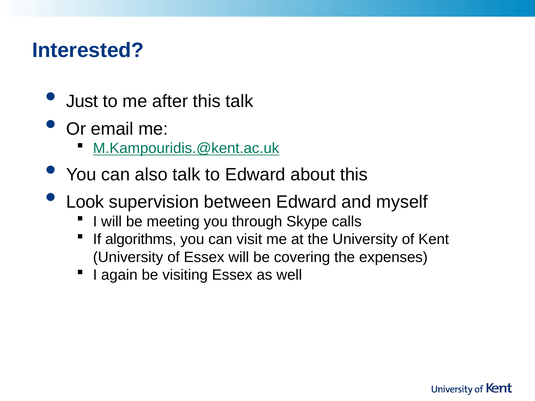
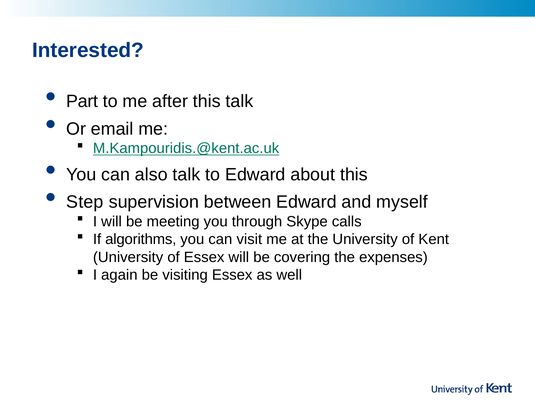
Just: Just -> Part (82, 101)
Look: Look -> Step (85, 202)
